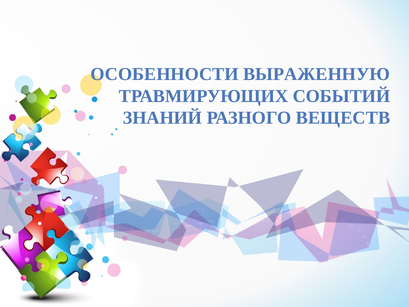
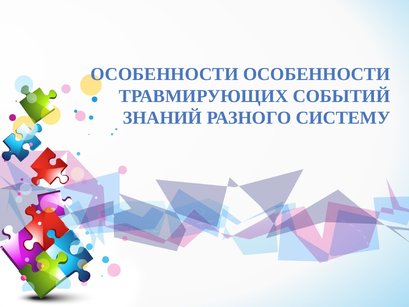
ОСОБЕННОСТИ ВЫРАЖЕННУЮ: ВЫРАЖЕННУЮ -> ОСОБЕННОСТИ (317, 74)
ВЕЩЕСТВ: ВЕЩЕСТВ -> СИСТЕМУ (343, 118)
